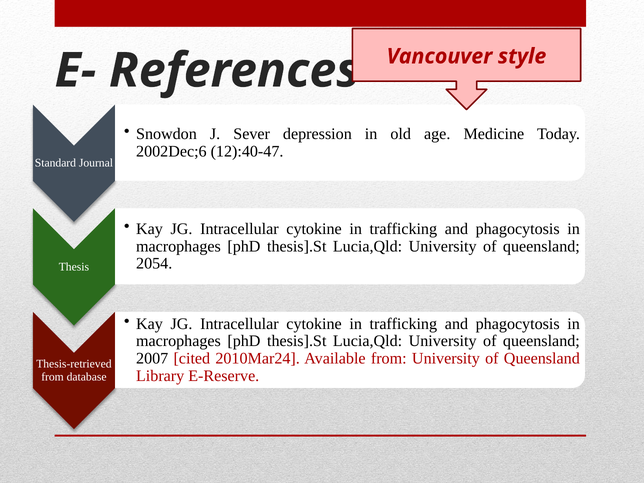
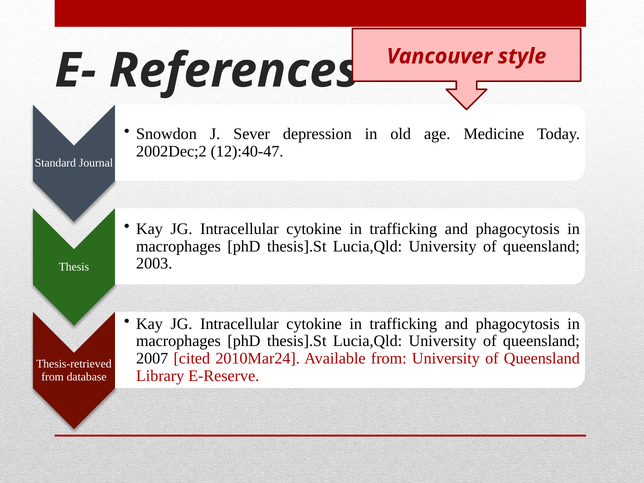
2002Dec;6: 2002Dec;6 -> 2002Dec;2 (171, 151)
2054: 2054 -> 2003 (154, 264)
